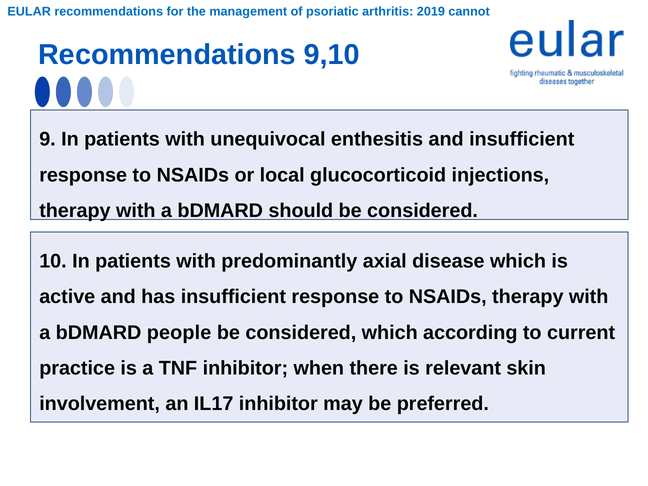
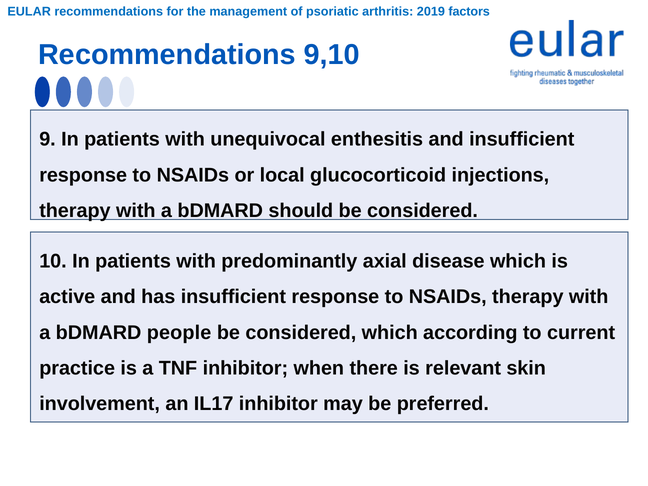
cannot: cannot -> factors (469, 12)
